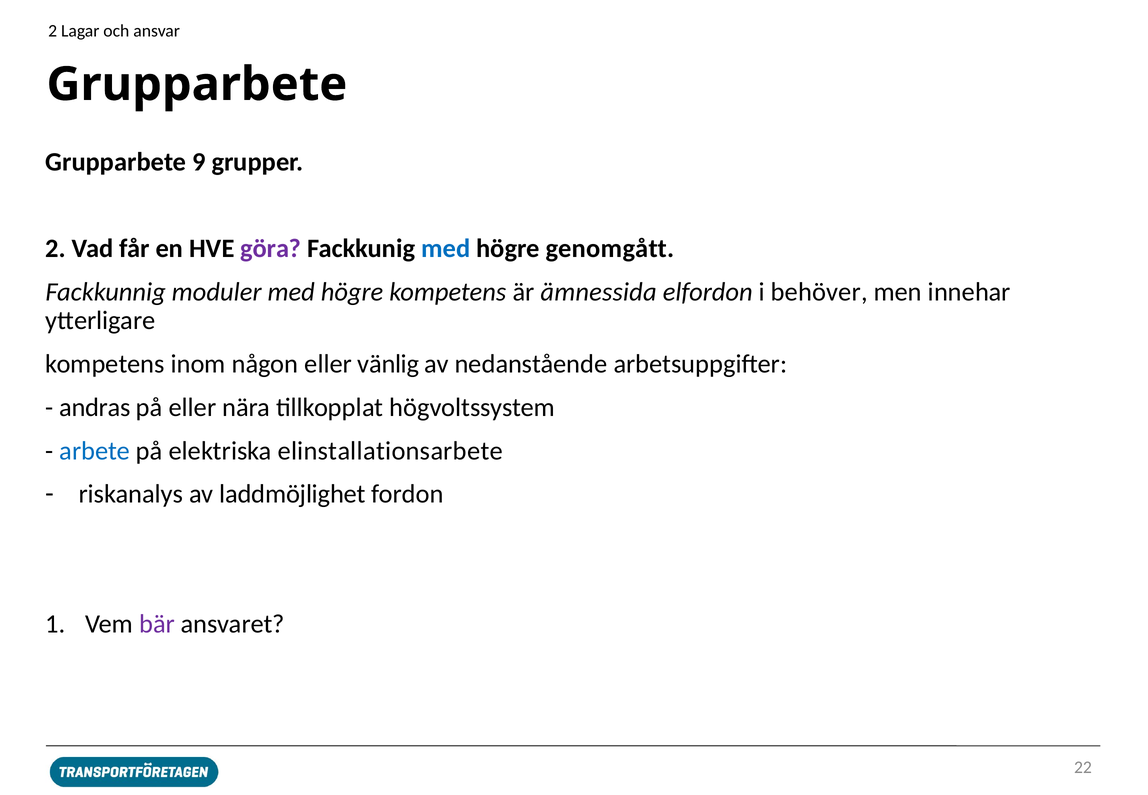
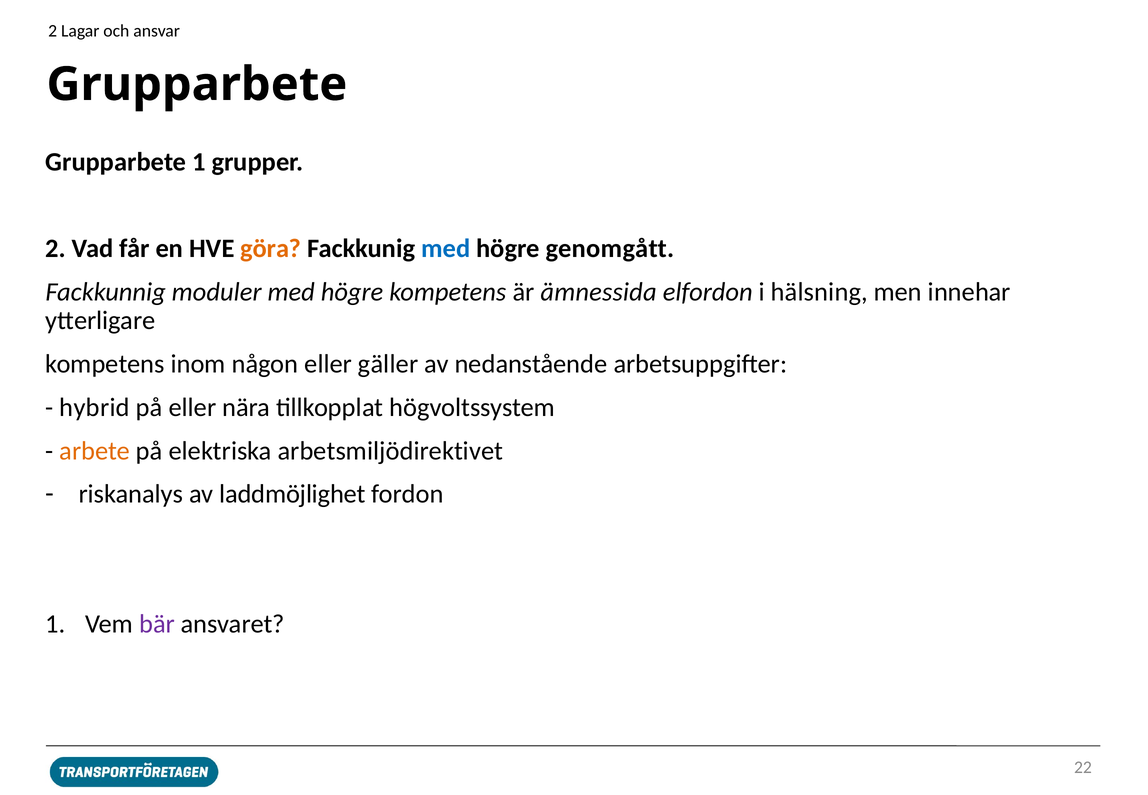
Grupparbete 9: 9 -> 1 (199, 162)
göra colour: purple -> orange (271, 249)
behöver: behöver -> hälsning (819, 292)
vänlig: vänlig -> gäller (388, 364)
andras: andras -> hybrid (95, 407)
arbete colour: blue -> orange (95, 451)
elinstallationsarbete: elinstallationsarbete -> arbetsmiljödirektivet (390, 451)
